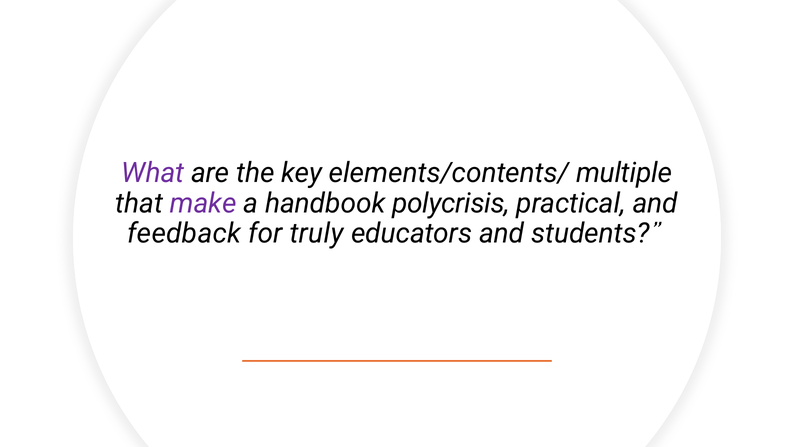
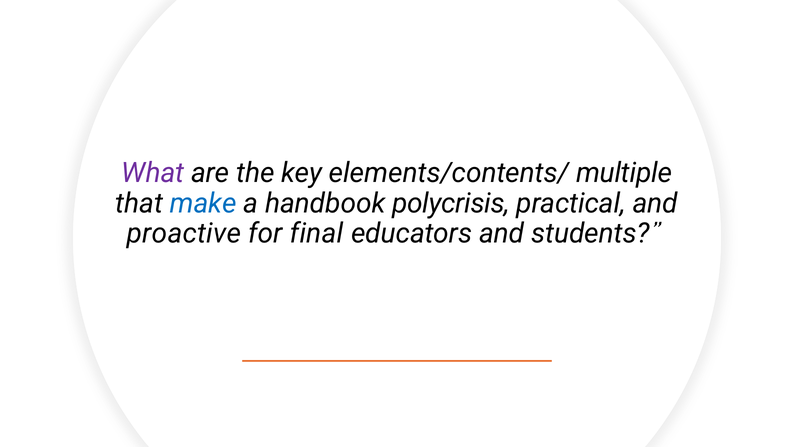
make colour: purple -> blue (203, 203)
feedback: feedback -> proactive (184, 233)
truly: truly -> final (317, 233)
